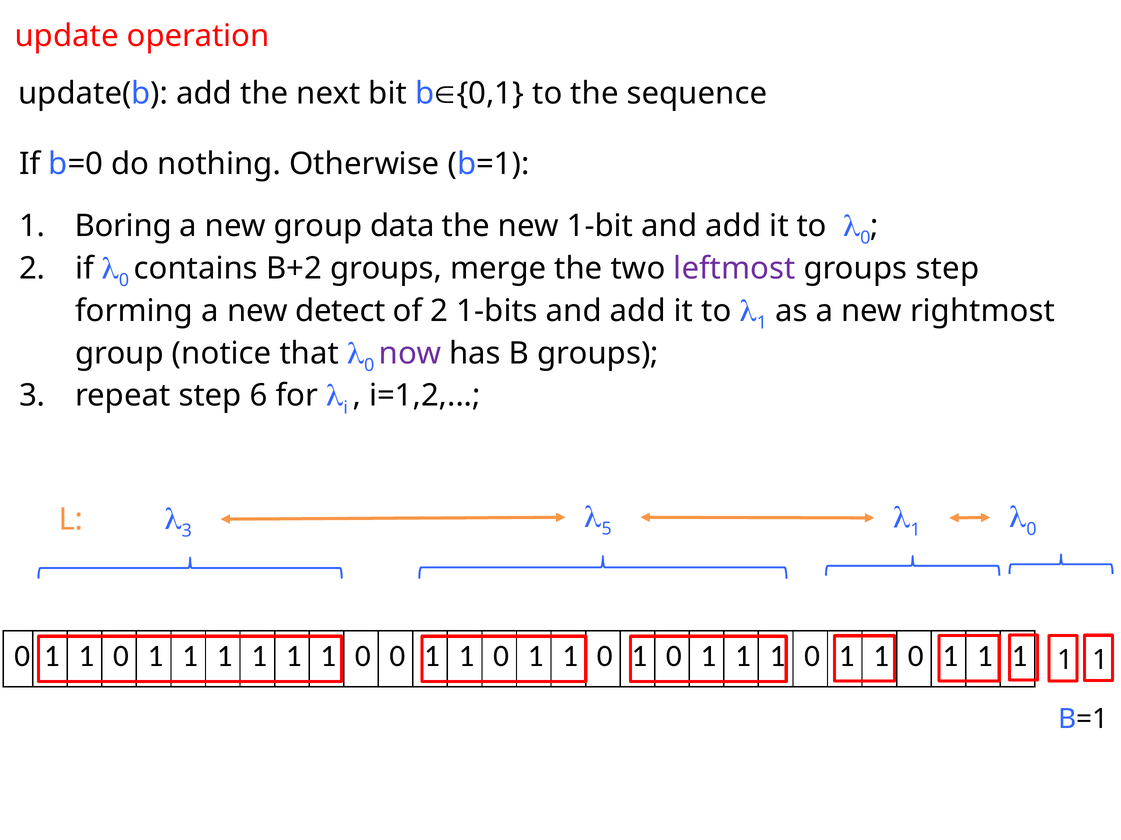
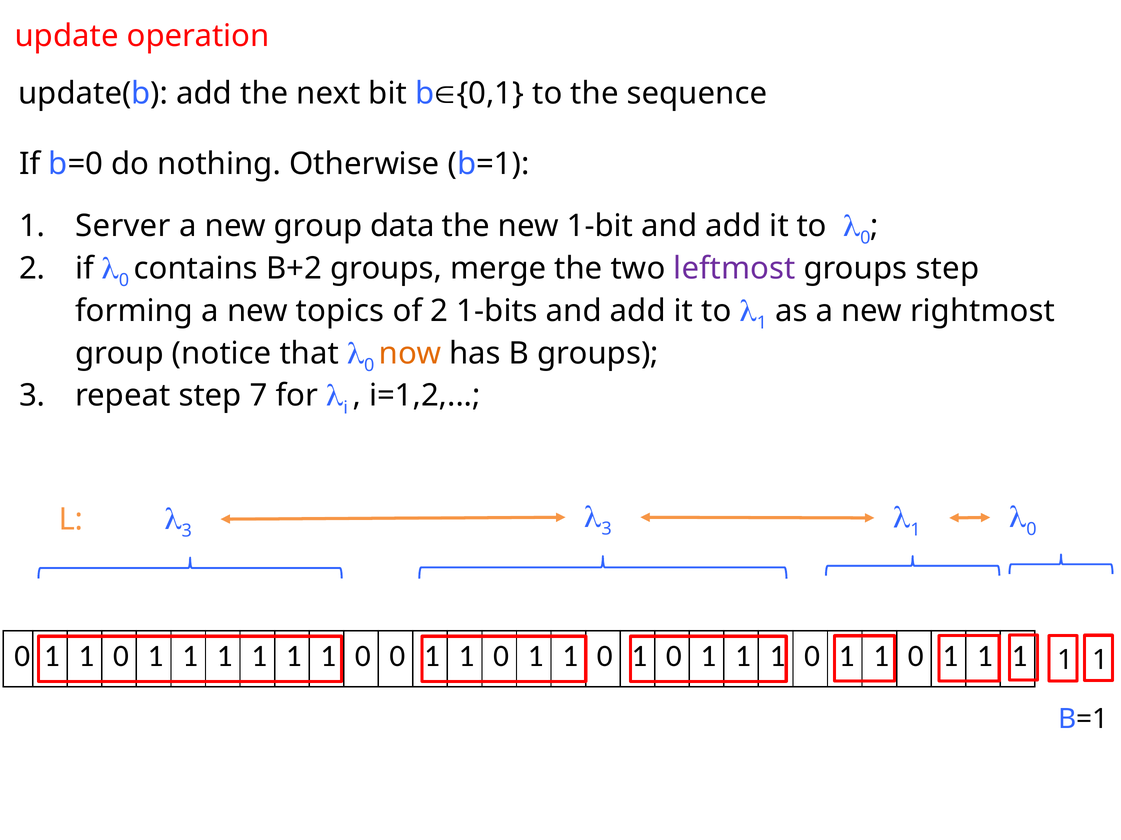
Boring: Boring -> Server (123, 226)
detect: detect -> topics (340, 311)
now colour: purple -> orange (410, 354)
6: 6 -> 7 (259, 396)
5: 5 -> 3 (607, 529)
